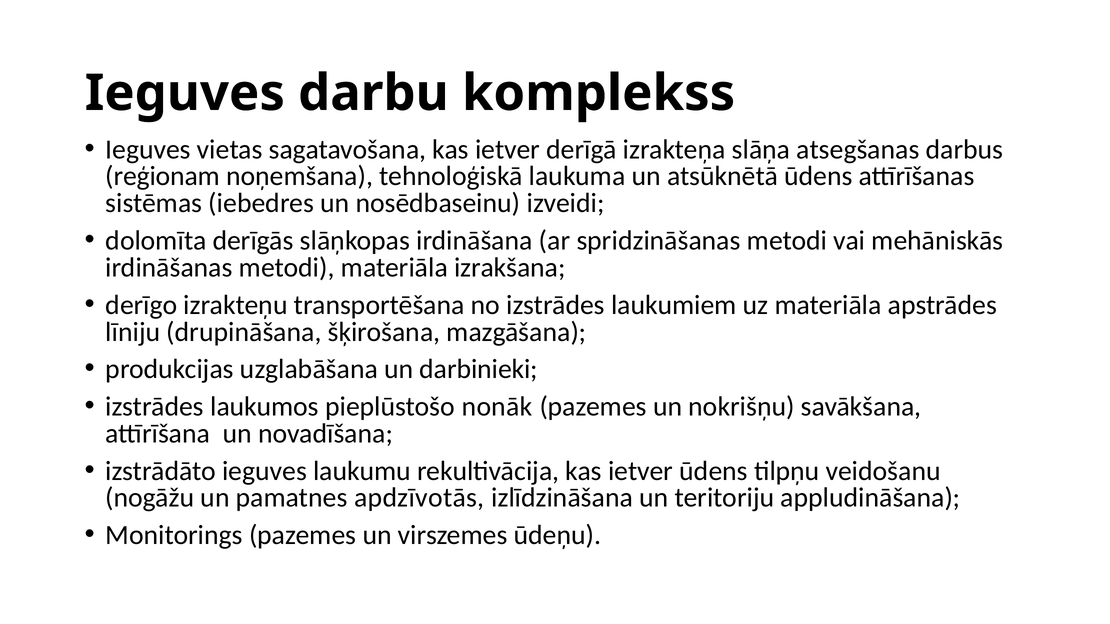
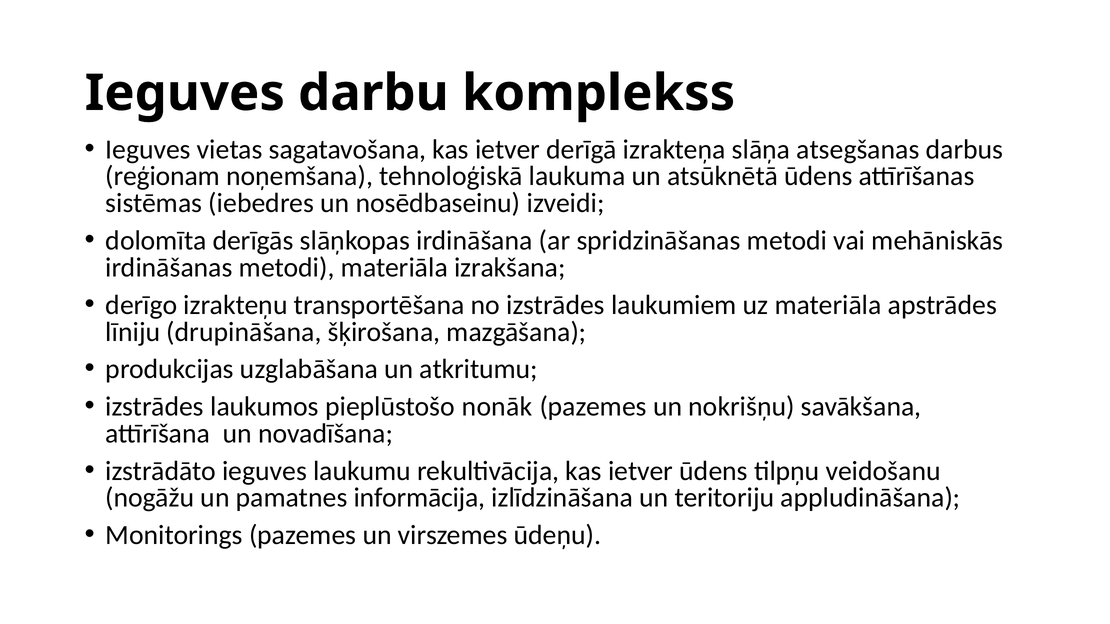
darbinieki: darbinieki -> atkritumu (479, 369)
apdzīvotās: apdzīvotās -> informācija (419, 498)
